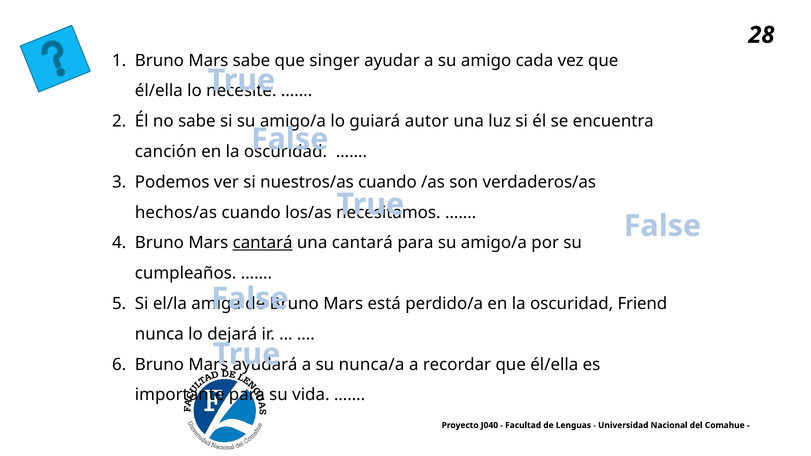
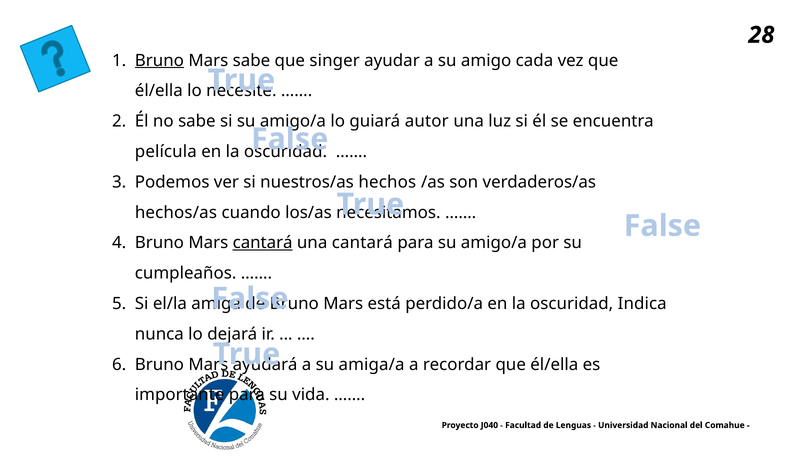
Bruno underline: none -> present (159, 60)
canción: canción -> película (166, 152)
nuestros/as cuando: cuando -> hechos (387, 182)
Friend: Friend -> Indica (642, 304)
nunca/a: nunca/a -> amiga/a (372, 365)
